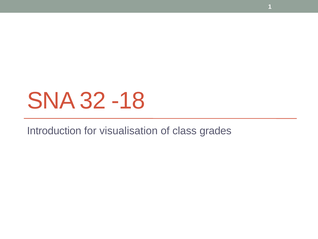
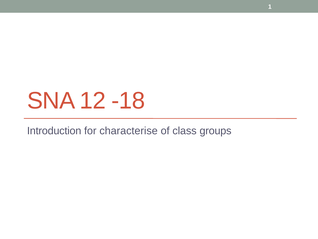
32: 32 -> 12 (93, 100)
visualisation: visualisation -> characterise (129, 131)
grades: grades -> groups (216, 131)
